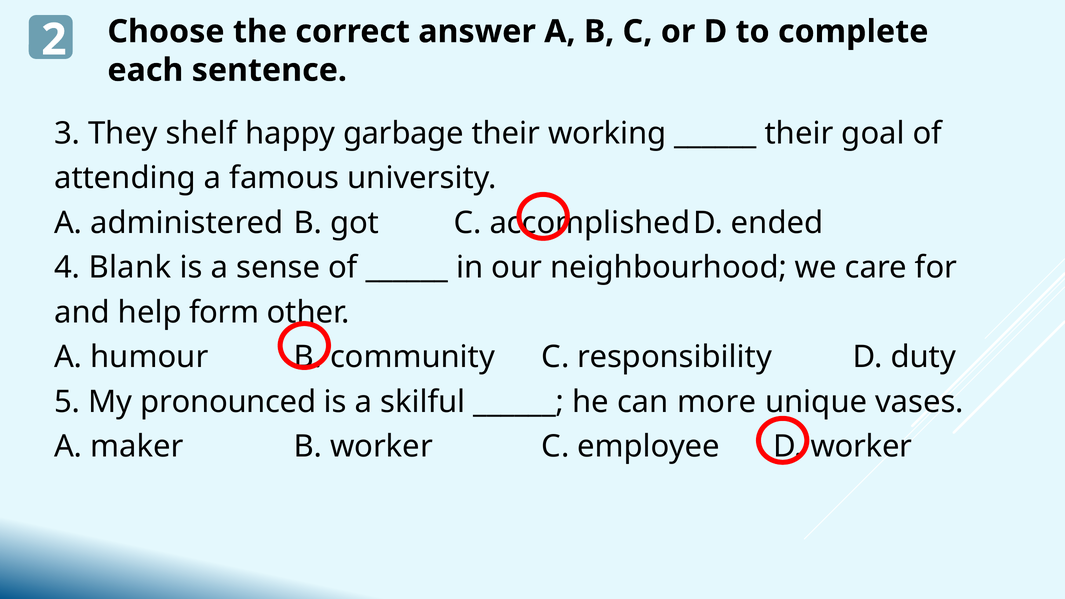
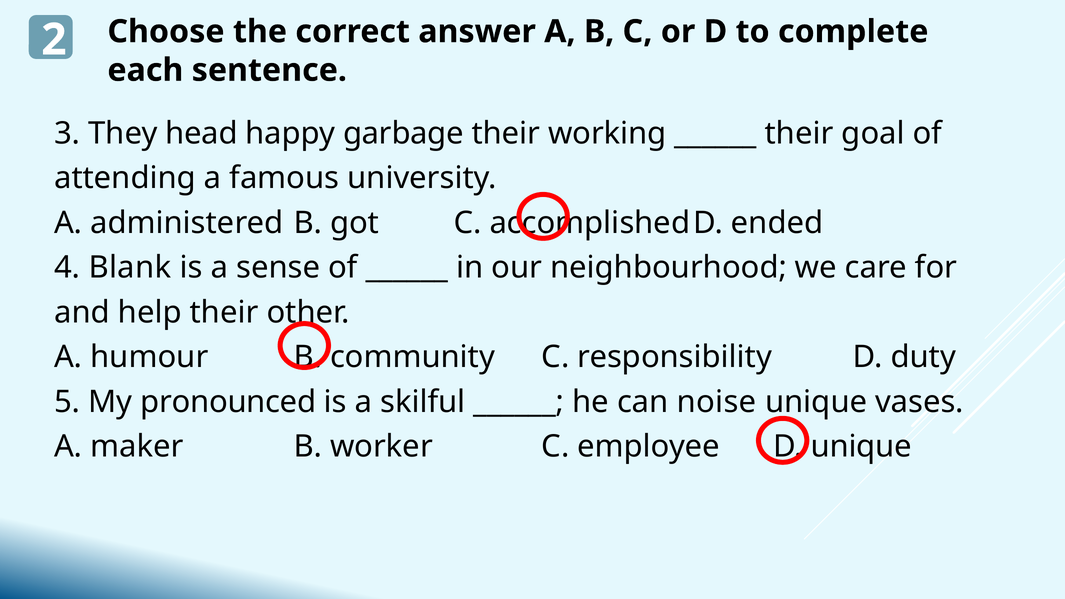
shelf: shelf -> head (201, 133)
help form: form -> their (224, 312)
more: more -> noise (717, 402)
worker: worker -> unique (861, 447)
